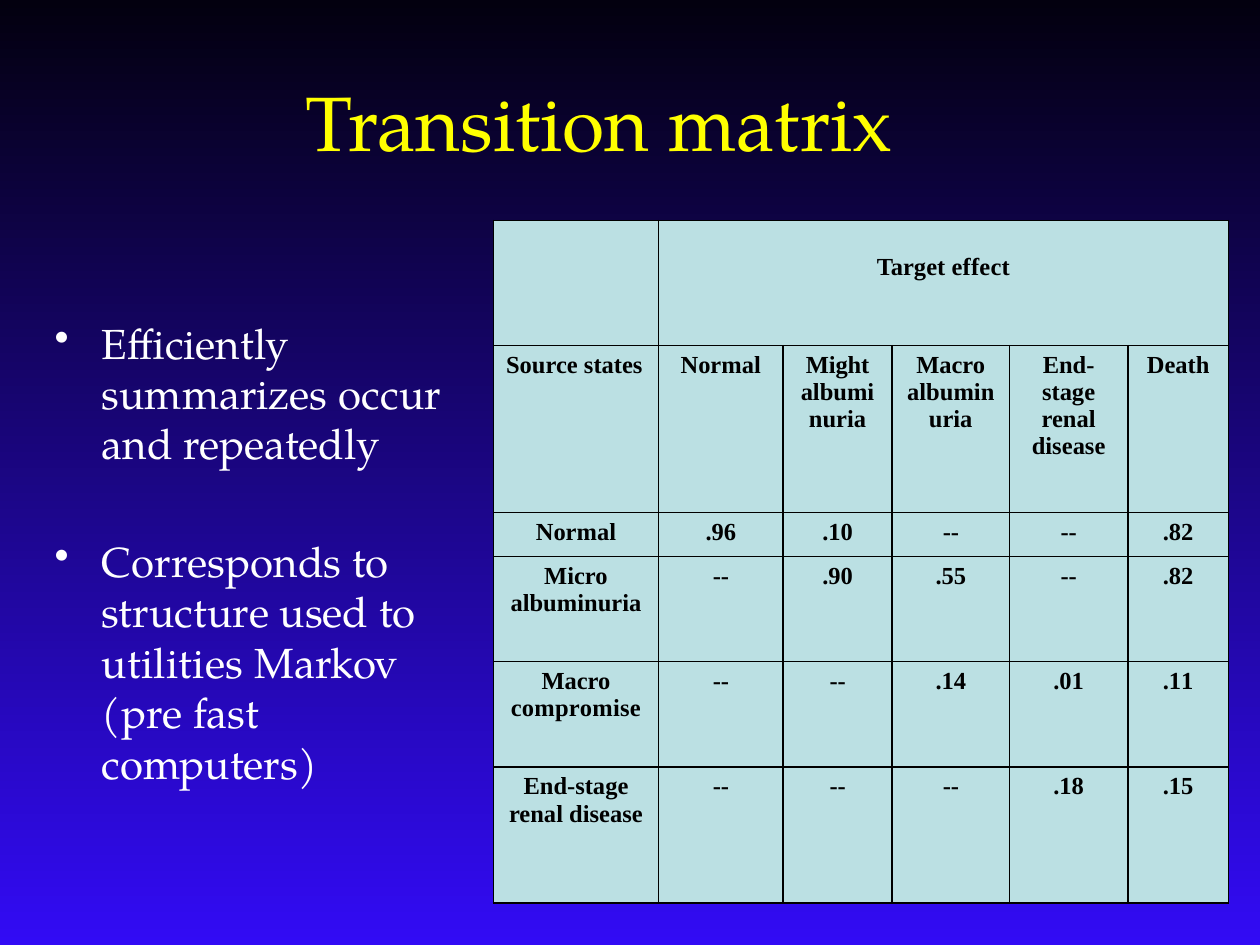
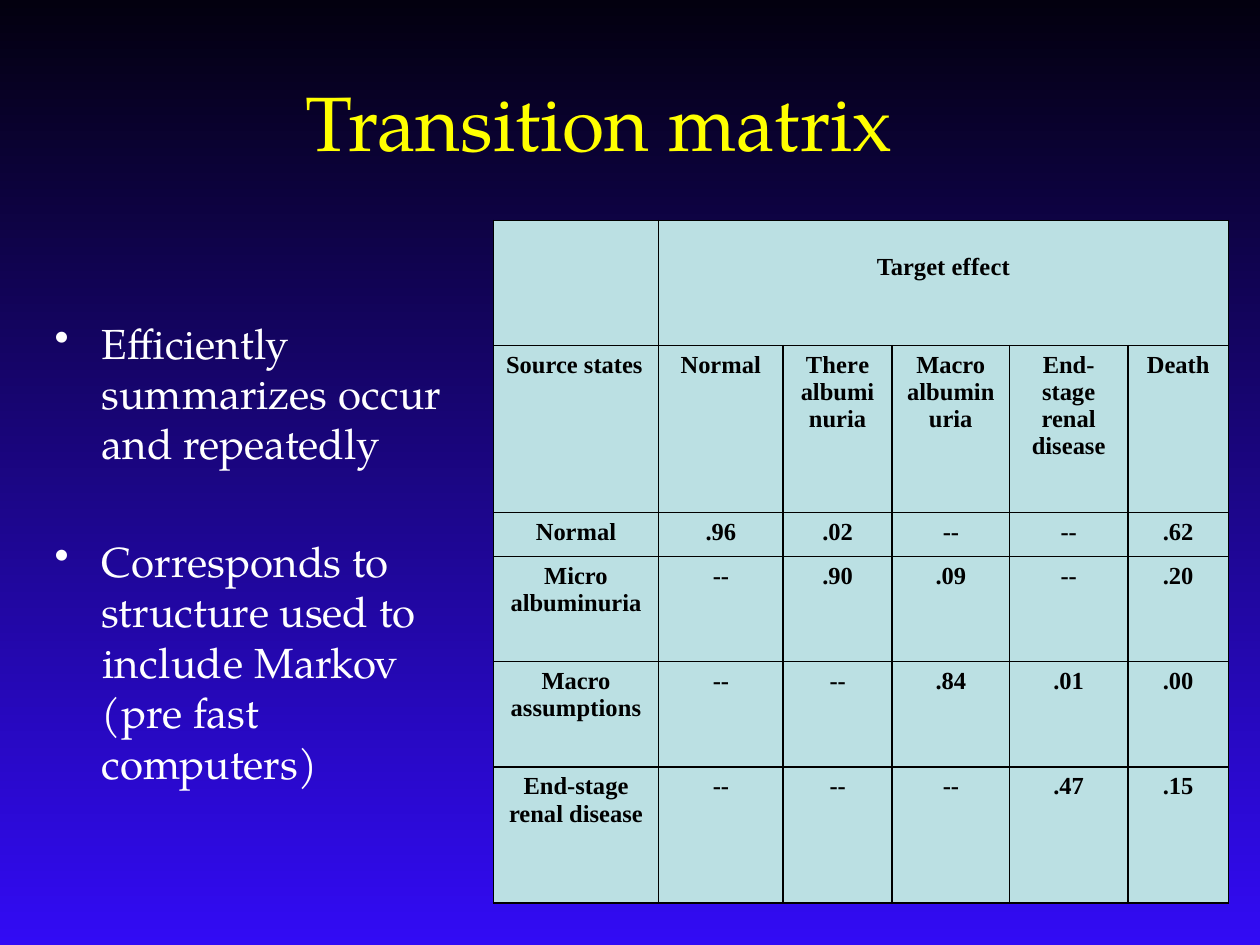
Might: Might -> There (837, 366)
.10: .10 -> .02 (838, 533)
.82: .82 -> .62 (1178, 533)
.55: .55 -> .09 (951, 576)
.82: .82 -> .20 (1178, 576)
utilities: utilities -> include (173, 664)
.14: .14 -> .84 (951, 682)
.11: .11 -> .00 (1178, 682)
compromise: compromise -> assumptions (576, 709)
.18: .18 -> .47 (1069, 787)
